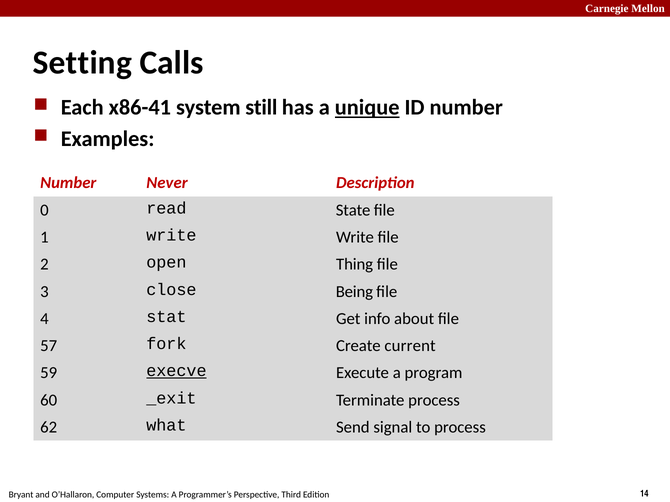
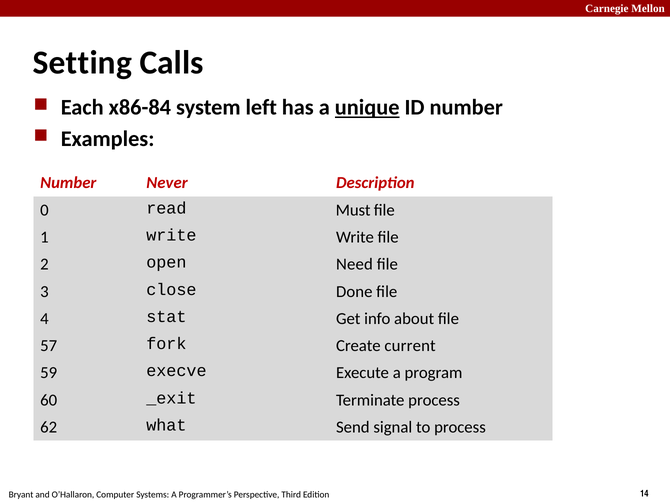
x86-41: x86-41 -> x86-84 (140, 108)
still: still -> left (261, 108)
State: State -> Must (353, 210)
Thing: Thing -> Need (354, 265)
Being: Being -> Done (354, 292)
execve underline: present -> none (176, 371)
